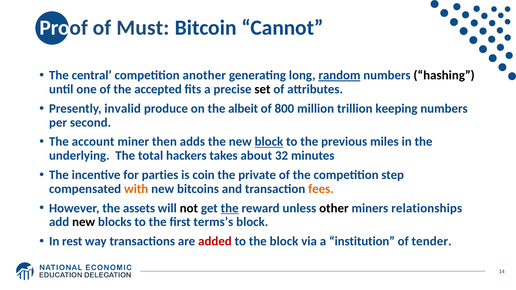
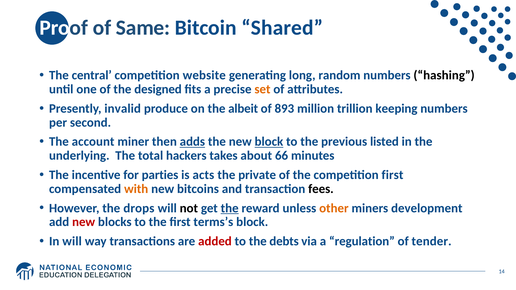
Must: Must -> Same (143, 28)
Cannot: Cannot -> Shared (282, 28)
another: another -> website (204, 75)
random underline: present -> none (339, 75)
accepted: accepted -> designed (158, 89)
set colour: black -> orange (262, 89)
800: 800 -> 893 (284, 109)
adds underline: none -> present (192, 142)
miles: miles -> listed (384, 142)
32: 32 -> 66 (282, 156)
coin: coin -> acts (203, 175)
competition step: step -> first (393, 175)
fees colour: orange -> black (321, 189)
assets: assets -> drops (139, 208)
other colour: black -> orange (334, 208)
relationships: relationships -> development (427, 208)
new colour: black -> red (84, 222)
In rest: rest -> will (72, 242)
the block: block -> debts (284, 242)
institution: institution -> regulation (362, 242)
